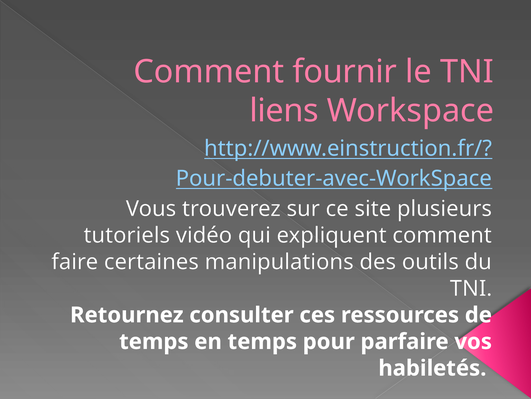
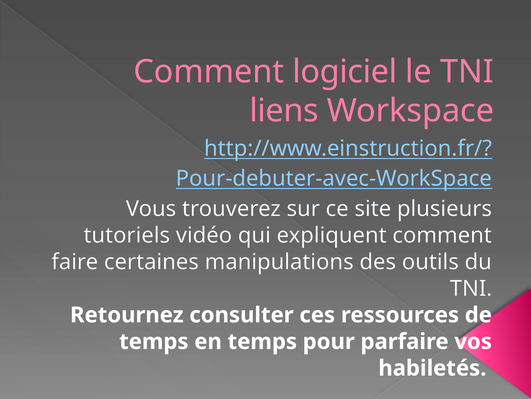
fournir: fournir -> logiciel (345, 72)
